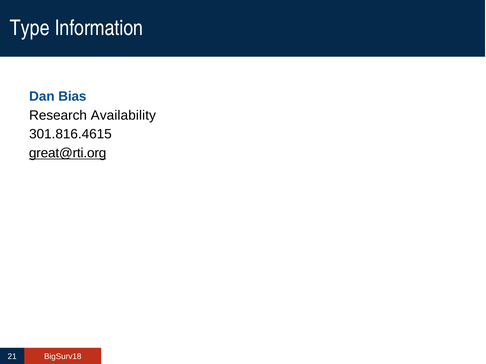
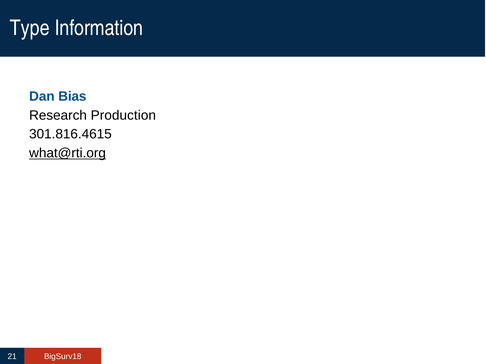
Availability: Availability -> Production (123, 115)
great@rti.org: great@rti.org -> what@rti.org (68, 153)
